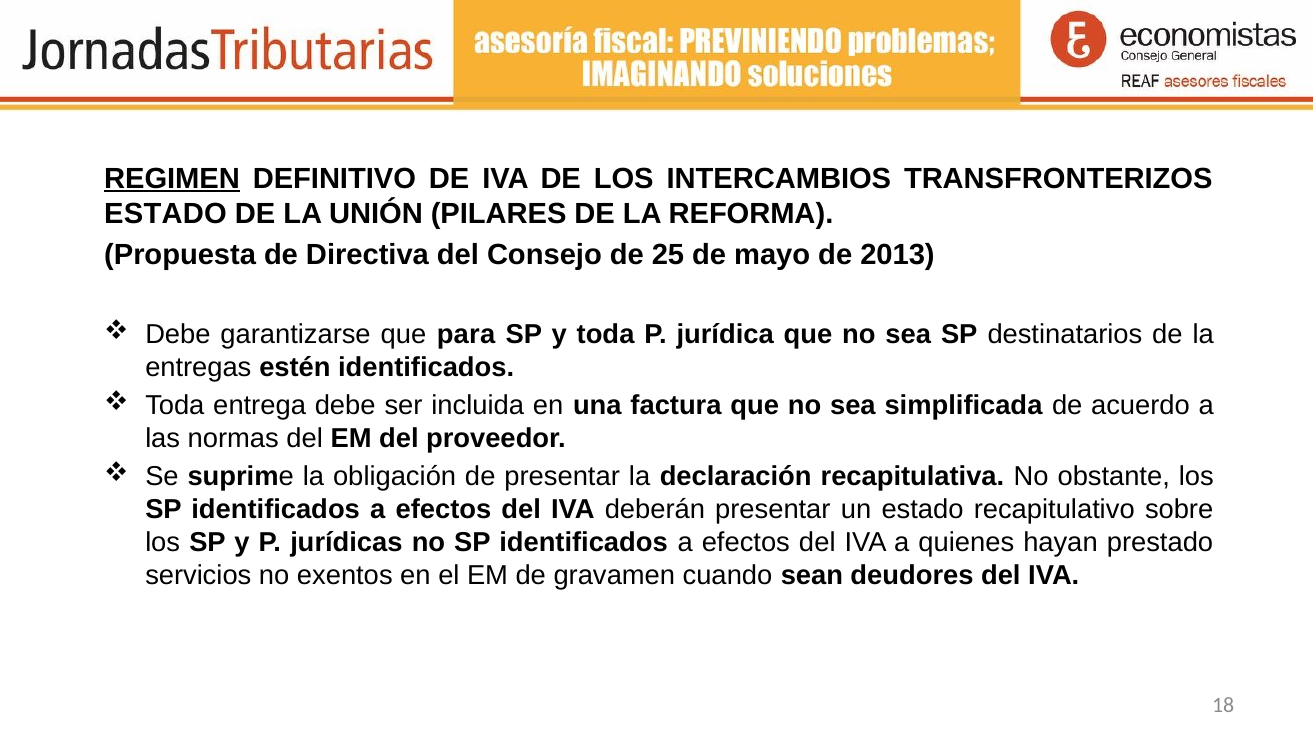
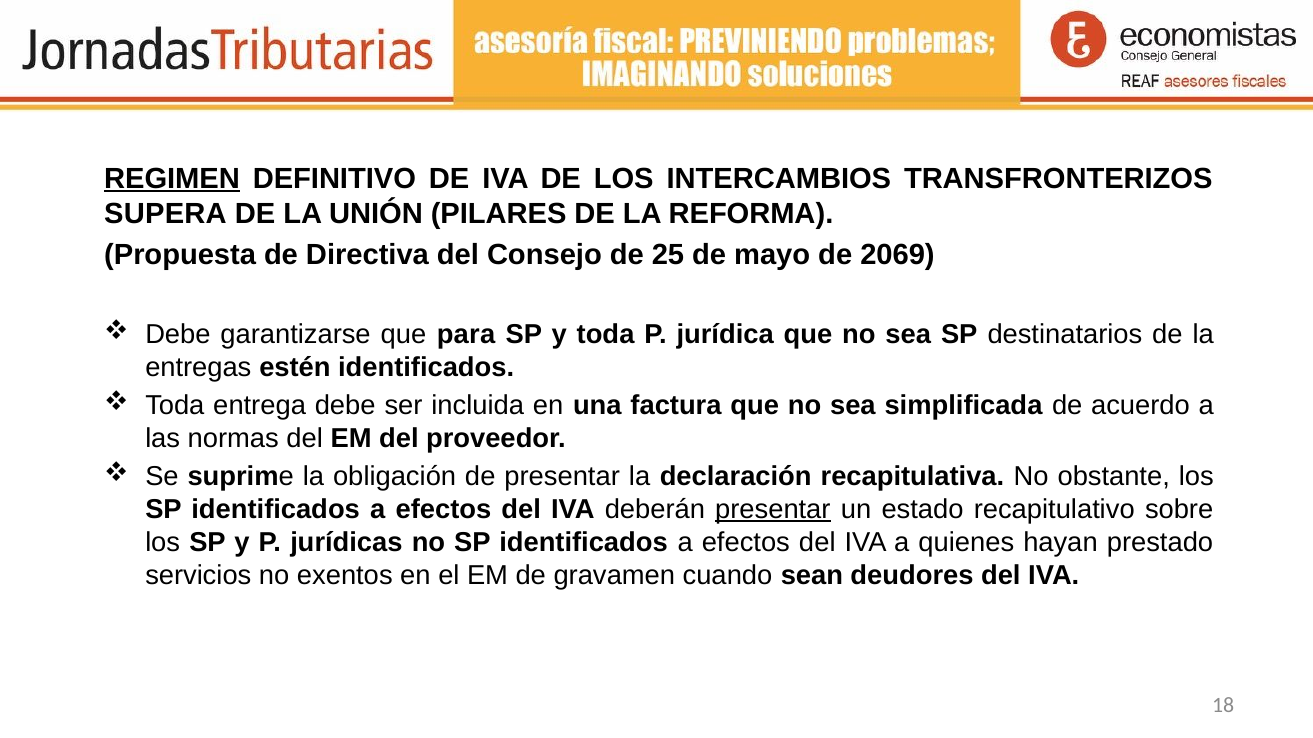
ESTADO: ESTADO -> SUPERA (165, 214)
2013: 2013 -> 2069 (897, 255)
presentar underline: none -> present (773, 510)
